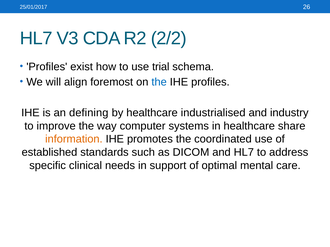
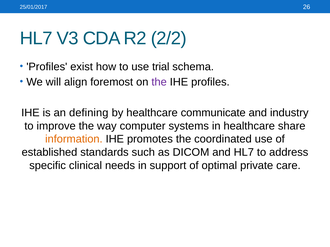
the colour: blue -> purple (159, 82)
industrialised: industrialised -> communicate (213, 113)
mental: mental -> private (257, 166)
